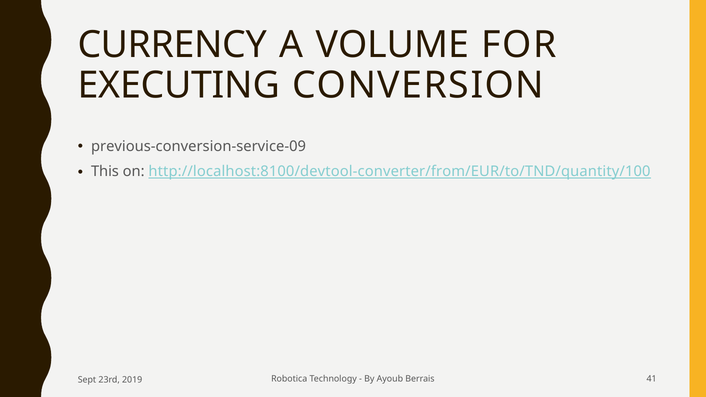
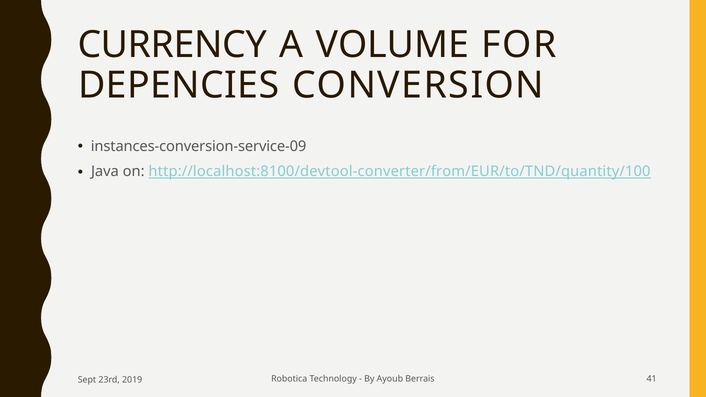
EXECUTING: EXECUTING -> DEPENCIES (179, 85)
previous-conversion-service-09: previous-conversion-service-09 -> instances-conversion-service-09 (199, 147)
This: This -> Java (105, 171)
